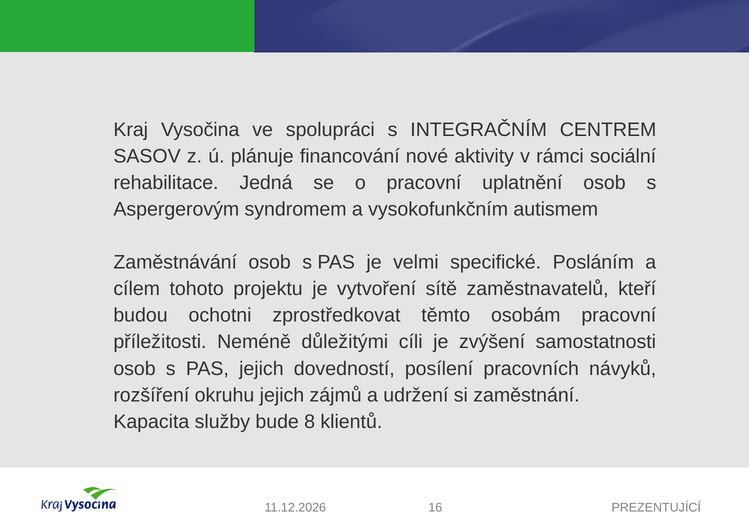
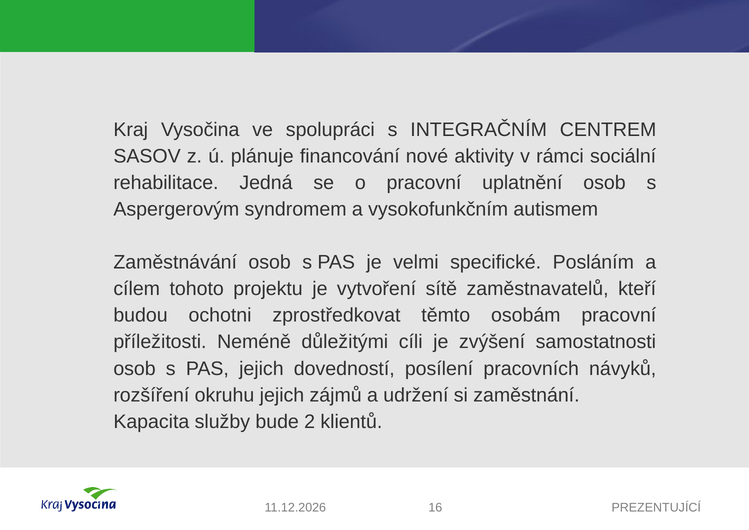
8: 8 -> 2 (310, 421)
